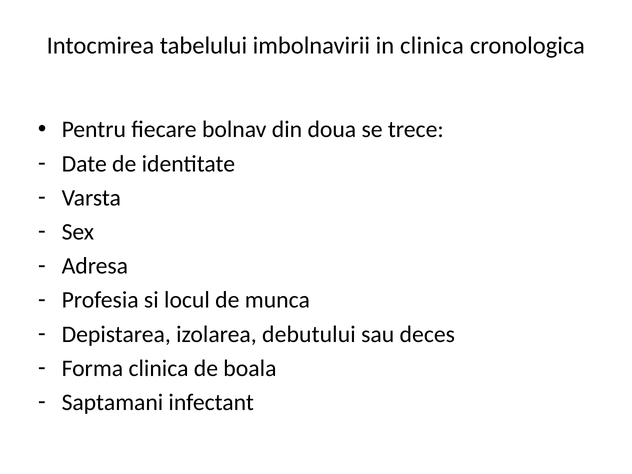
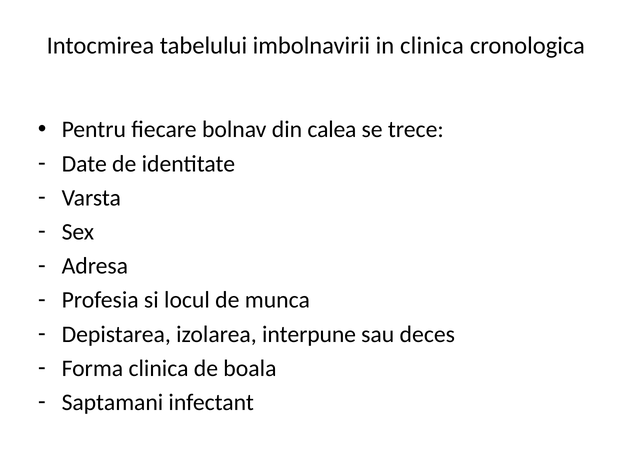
doua: doua -> calea (332, 130)
debutului: debutului -> interpune (309, 334)
